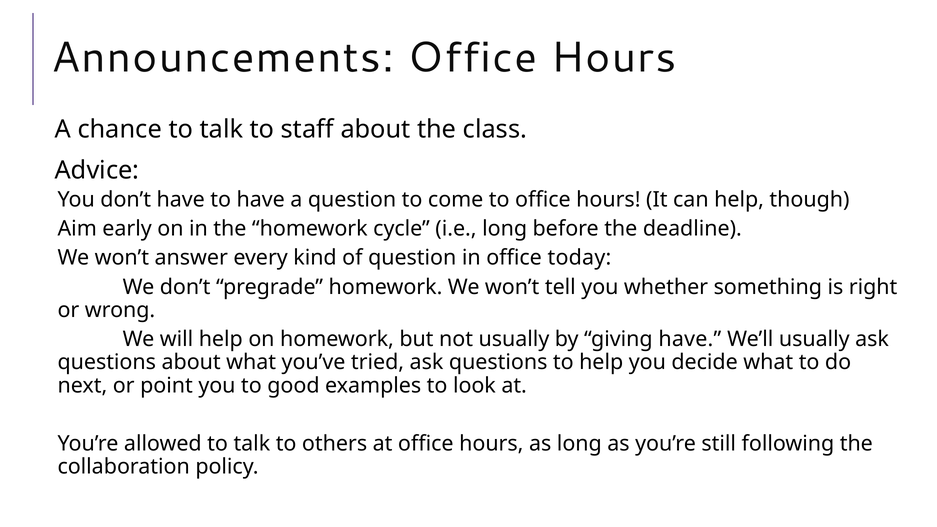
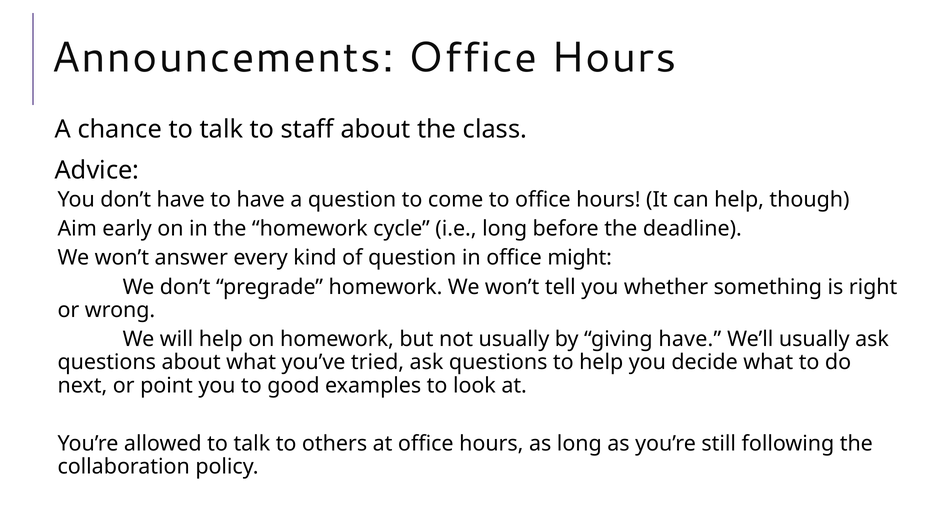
today: today -> might (580, 258)
